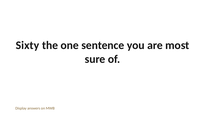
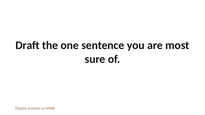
Sixty: Sixty -> Draft (28, 45)
